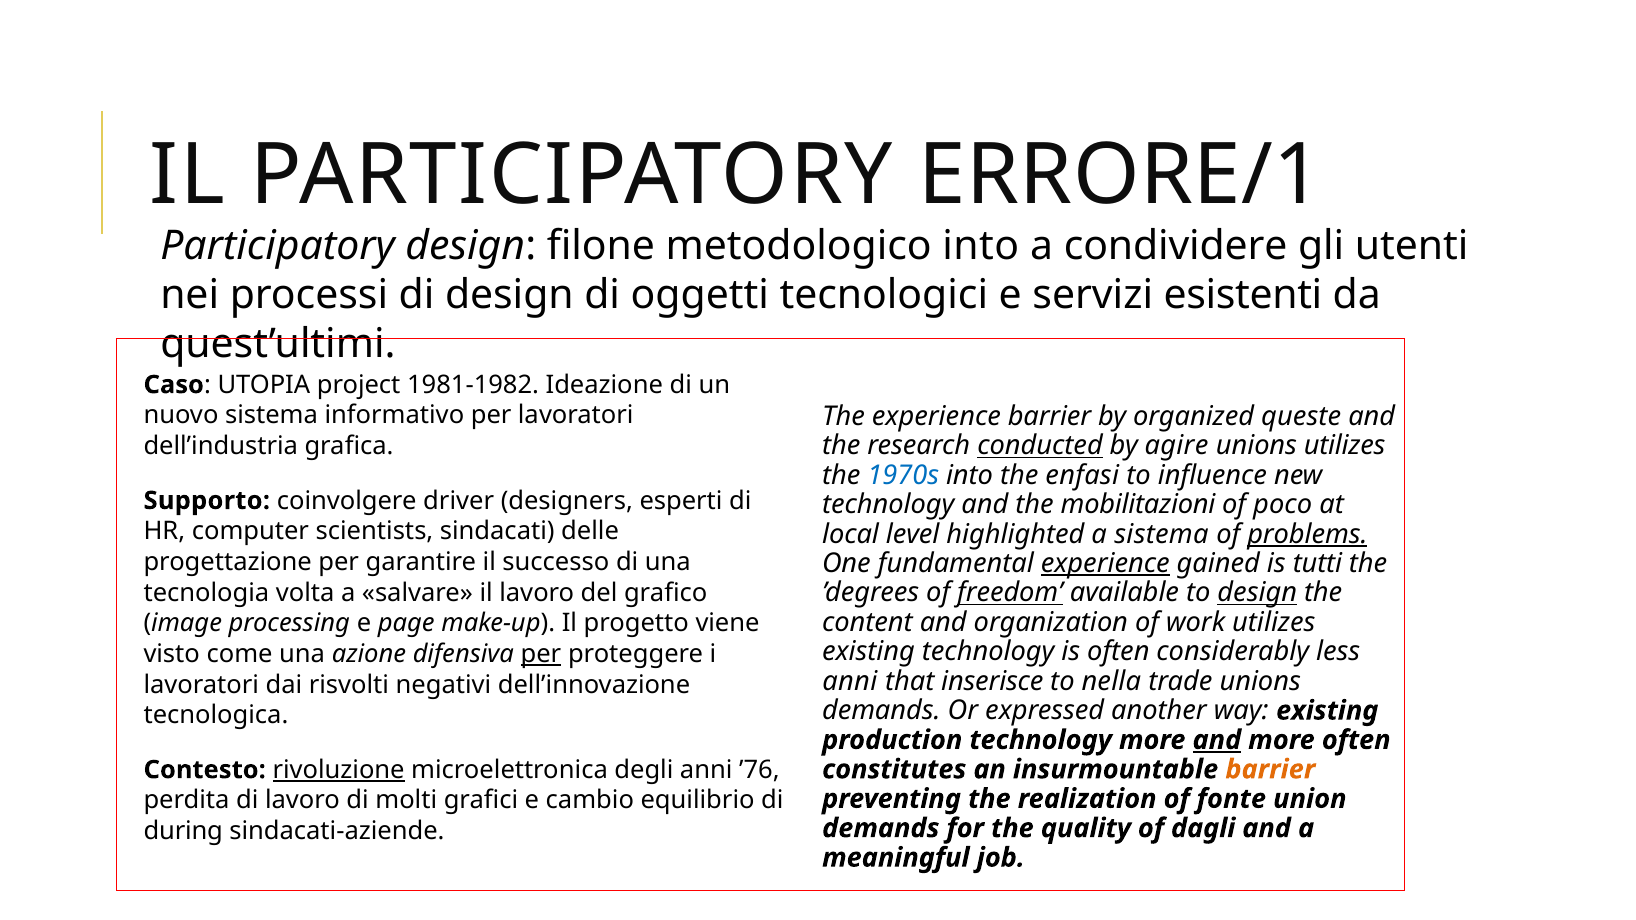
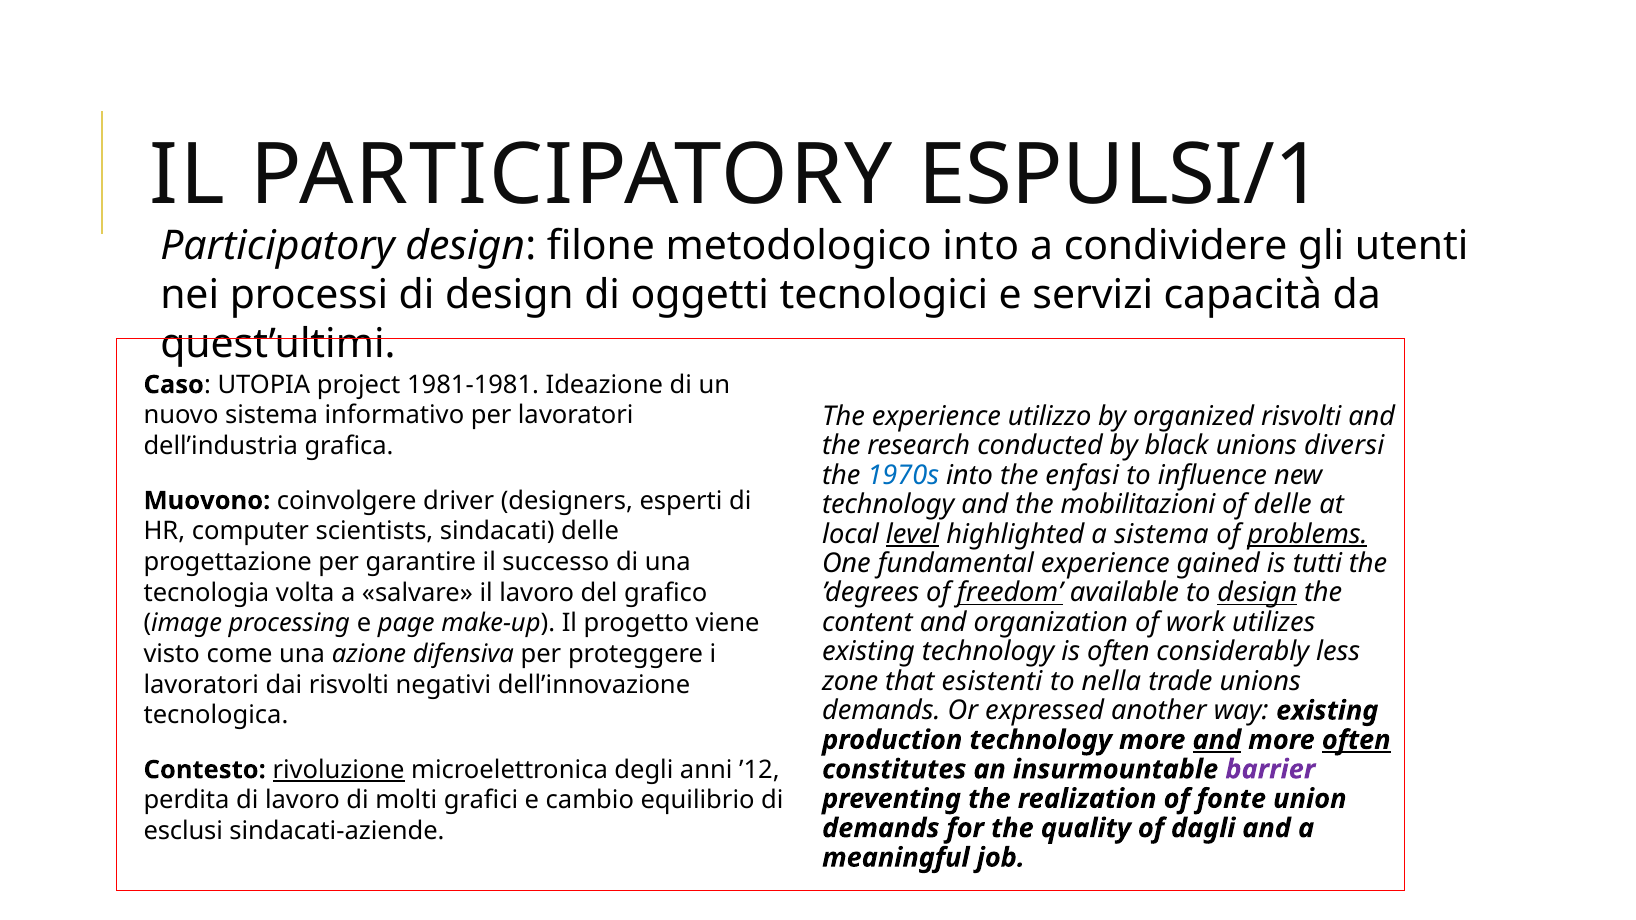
ERRORE/1: ERRORE/1 -> ESPULSI/1 (1121, 176)
esistenti: esistenti -> capacità (1243, 295)
1981-1982: 1981-1982 -> 1981-1981 (473, 385)
experience barrier: barrier -> utilizzo (1050, 417)
organized queste: queste -> risvolti (1301, 417)
conducted underline: present -> none (1040, 446)
agire: agire -> black (1177, 446)
unions utilizes: utilizes -> diversi (1344, 446)
Supporto: Supporto -> Muovono (207, 501)
of poco: poco -> delle (1283, 505)
level underline: none -> present (913, 534)
experience underline: present -> none (1105, 564)
per underline: present -> none (541, 654)
anni: anni -> zone (850, 681)
inserisce: inserisce -> esistenti (992, 681)
often underline: none -> present (1356, 740)
barrier colour: orange -> purple (1270, 770)
’76: ’76 -> ’12 (759, 770)
during: during -> esclusi (183, 831)
